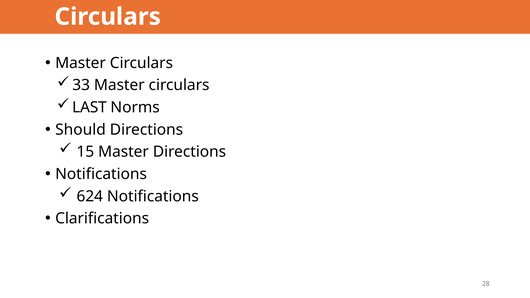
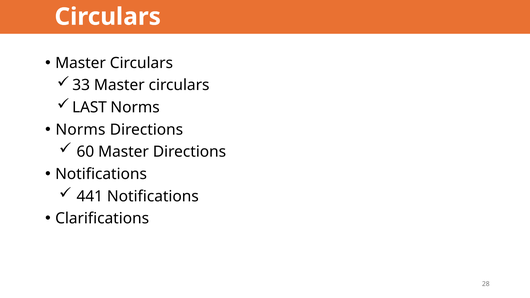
Should: Should -> Norms (80, 130)
15: 15 -> 60 (85, 152)
624: 624 -> 441 (90, 196)
